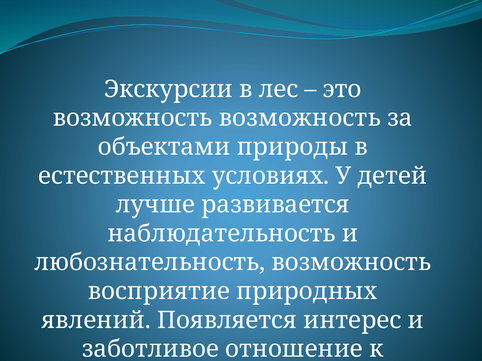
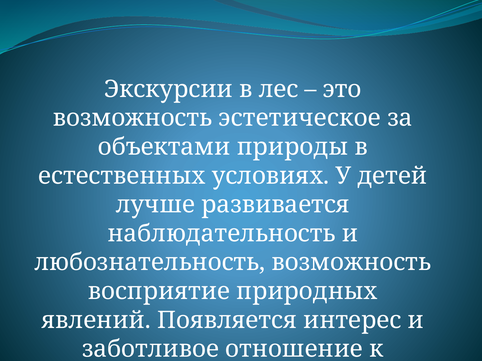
возможность возможность: возможность -> эстетическое (300, 118)
